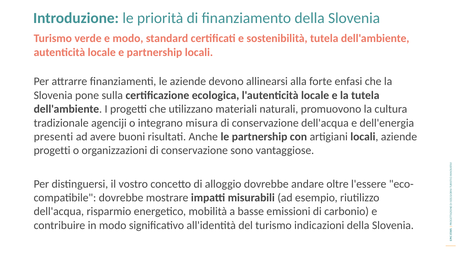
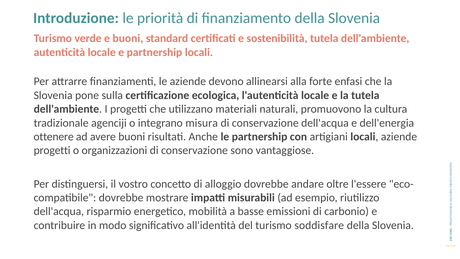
e modo: modo -> buoni (128, 38)
presenti: presenti -> ottenere (54, 137)
indicazioni: indicazioni -> soddisfare (319, 225)
